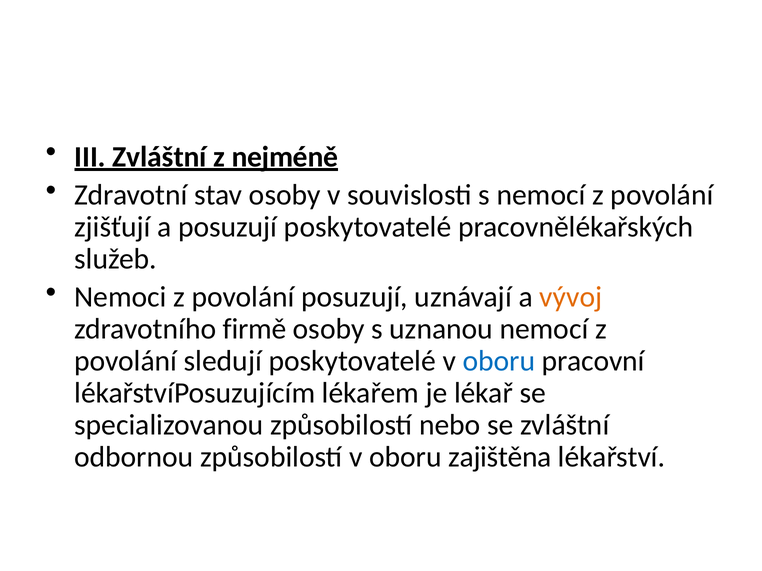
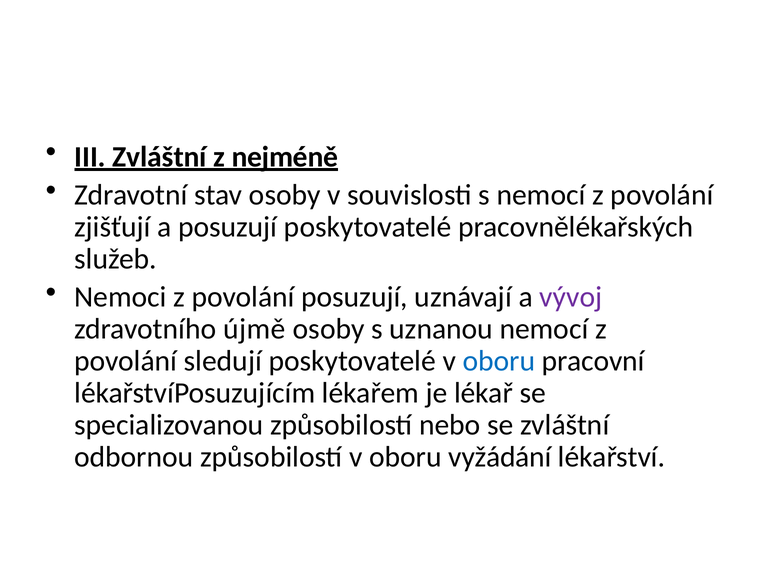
vývoj colour: orange -> purple (571, 297)
firmě: firmě -> újmě (254, 329)
zajištěna: zajištěna -> vyžádání (500, 457)
